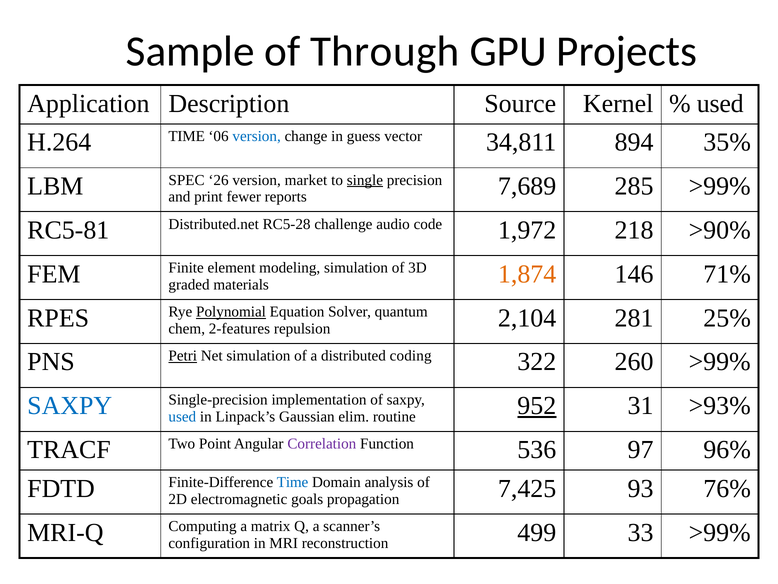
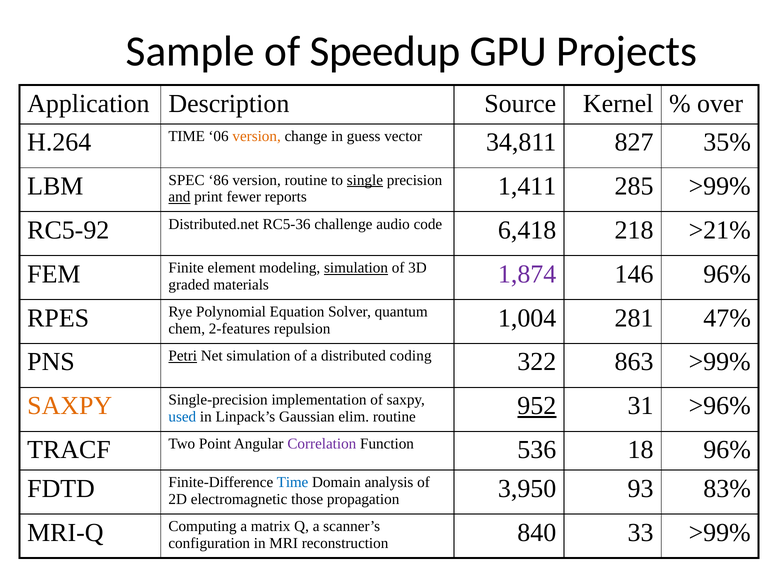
Through: Through -> Speedup (385, 51)
used: used -> over (720, 103)
version colour: blue -> orange (257, 136)
894: 894 -> 827 (634, 142)
26: 26 -> 86 (219, 180)
version market: market -> routine (306, 180)
and underline: none -> present (179, 197)
7,689: 7,689 -> 1,411 (527, 186)
RC5-81: RC5-81 -> RC5-92 (68, 230)
RC5-28: RC5-28 -> RC5-36 (287, 224)
1,972: 1,972 -> 6,418 (527, 230)
>90%: >90% -> >21% (720, 230)
simulation underline: none -> present (356, 268)
1,874 colour: orange -> purple (527, 274)
146 71%: 71% -> 96% (727, 274)
Polynomial underline: present -> none (231, 312)
2,104: 2,104 -> 1,004 (527, 318)
25%: 25% -> 47% (727, 318)
260: 260 -> 863 (634, 362)
SAXPY colour: blue -> orange (70, 405)
>93%: >93% -> >96% (720, 405)
97: 97 -> 18 (641, 449)
goals: goals -> those (307, 499)
7,425: 7,425 -> 3,950 (527, 488)
76%: 76% -> 83% (727, 488)
499: 499 -> 840 (537, 532)
